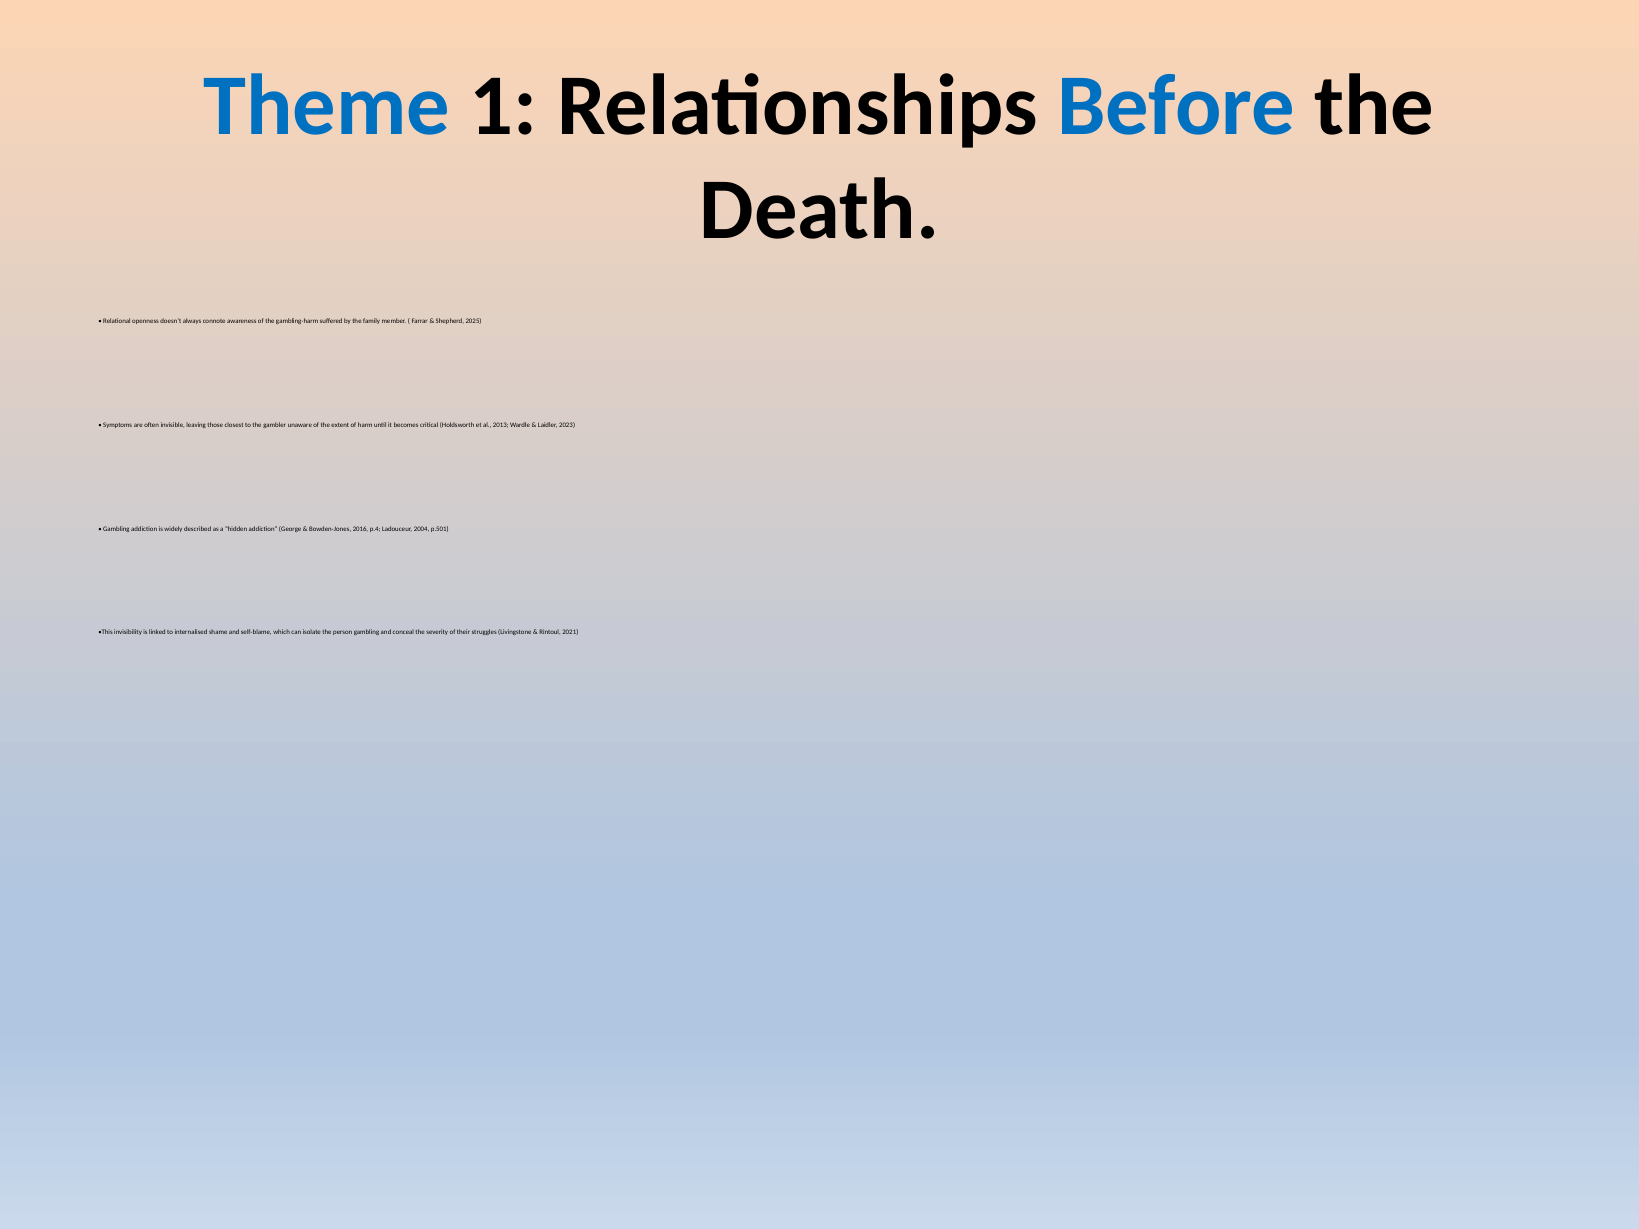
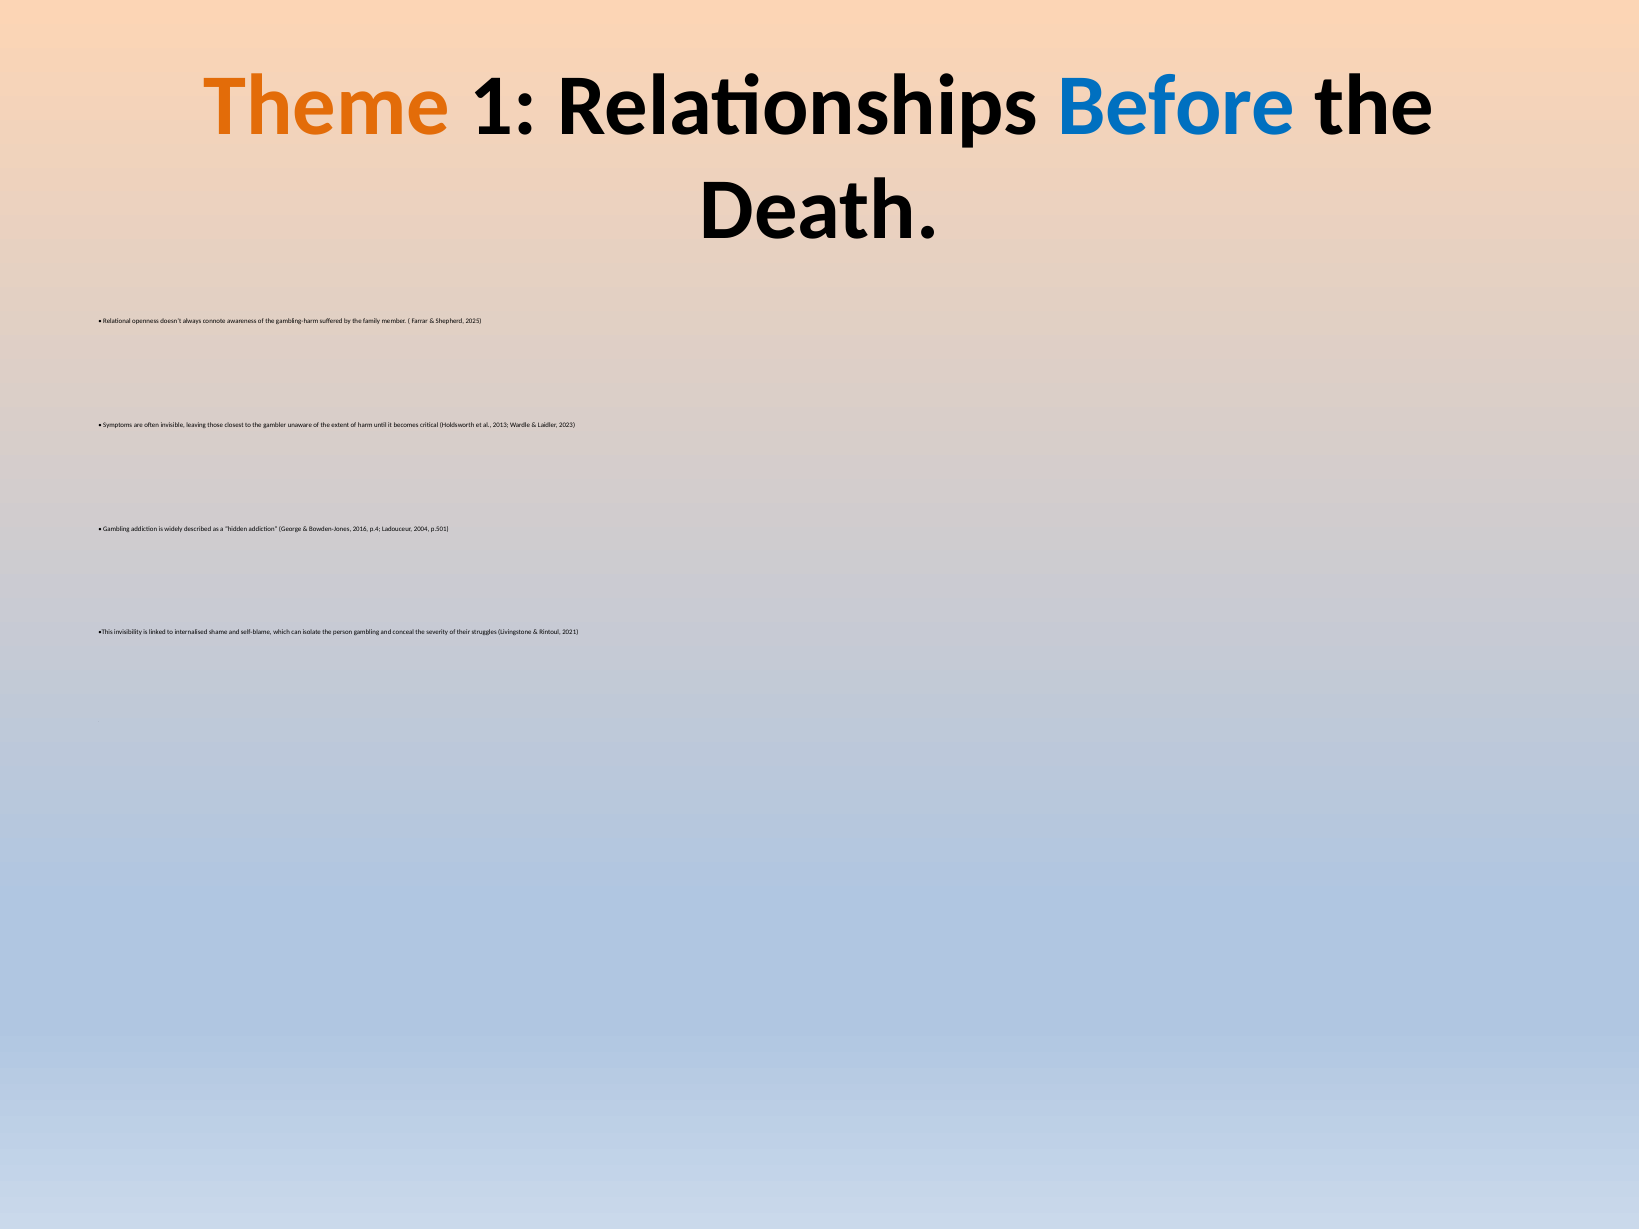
Theme colour: blue -> orange (327, 106)
